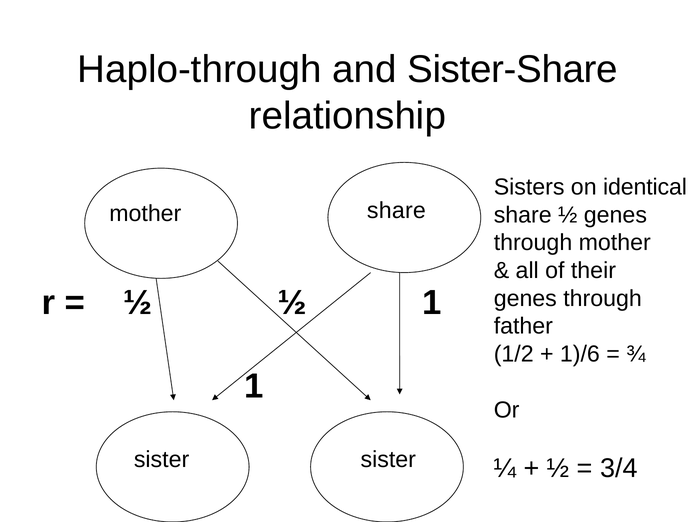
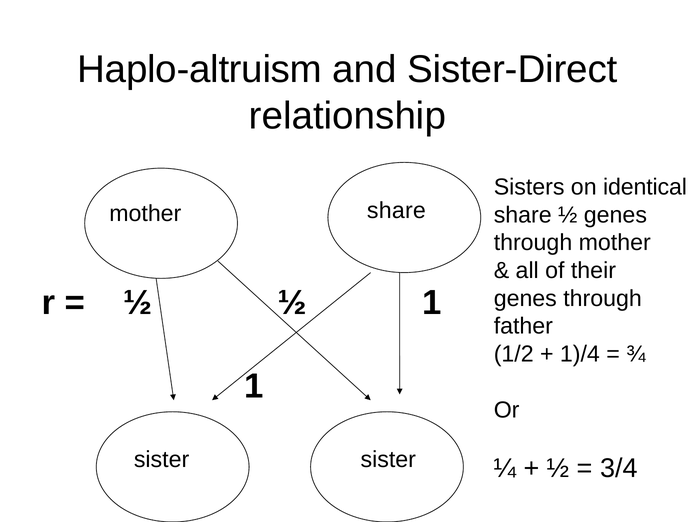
Haplo-through: Haplo-through -> Haplo-altruism (200, 69)
Sister-Share: Sister-Share -> Sister-Direct (512, 69)
1)/6: 1)/6 -> 1)/4 (580, 354)
